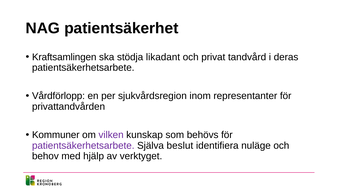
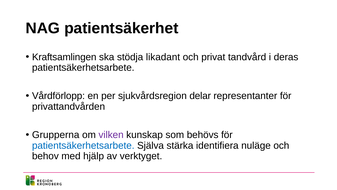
inom: inom -> delar (200, 96)
Kommuner: Kommuner -> Grupperna (56, 135)
patientsäkerhetsarbete colour: purple -> blue (83, 145)
beslut: beslut -> stärka (180, 145)
